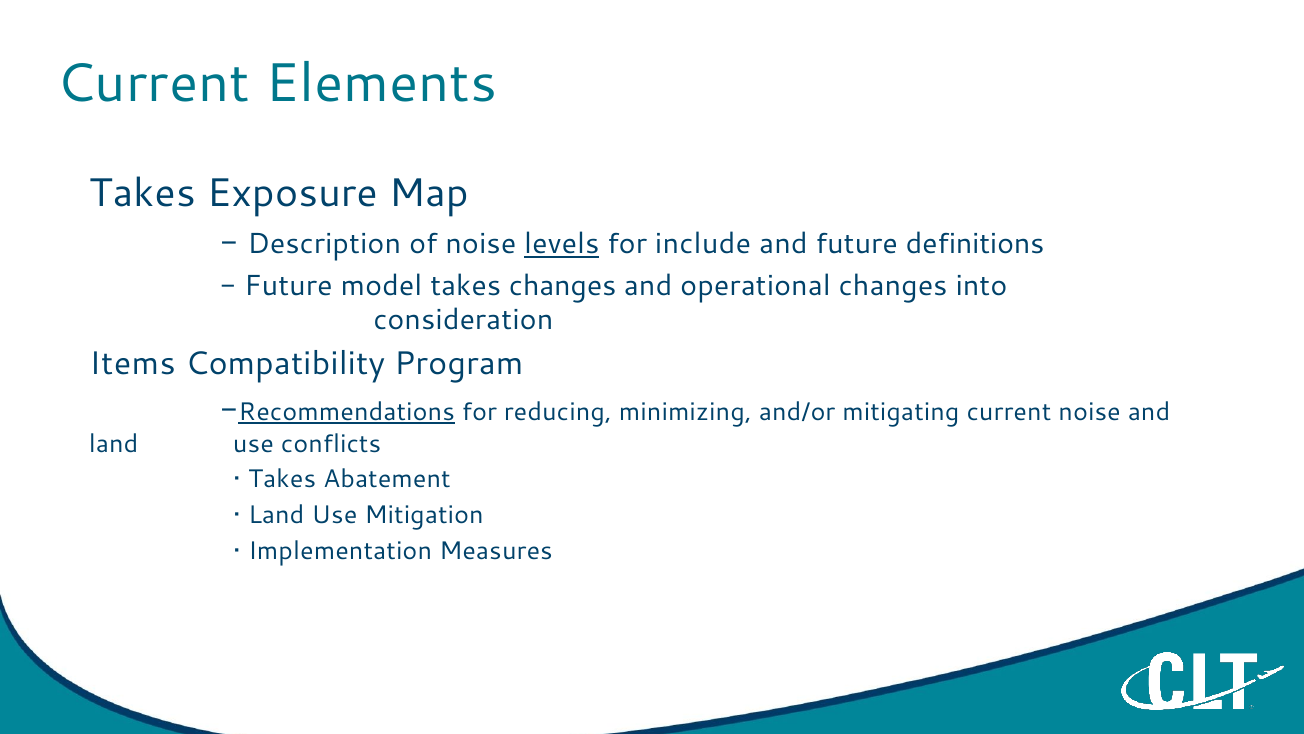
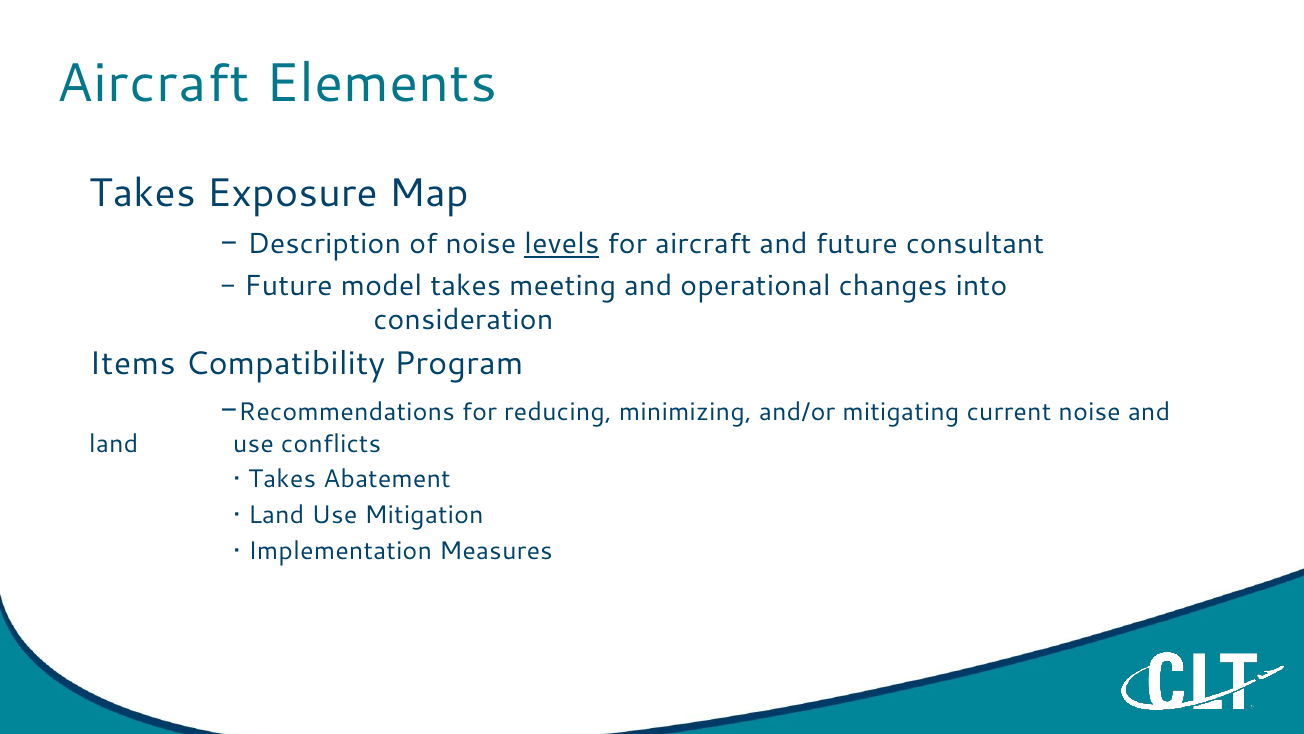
Current: Current -> Aircraft (153, 84)
for include: include -> aircraft (703, 244)
definitions: definitions -> consultant (975, 244)
takes changes: changes -> meeting (563, 285)
Recommendations underline: present -> none (347, 412)
